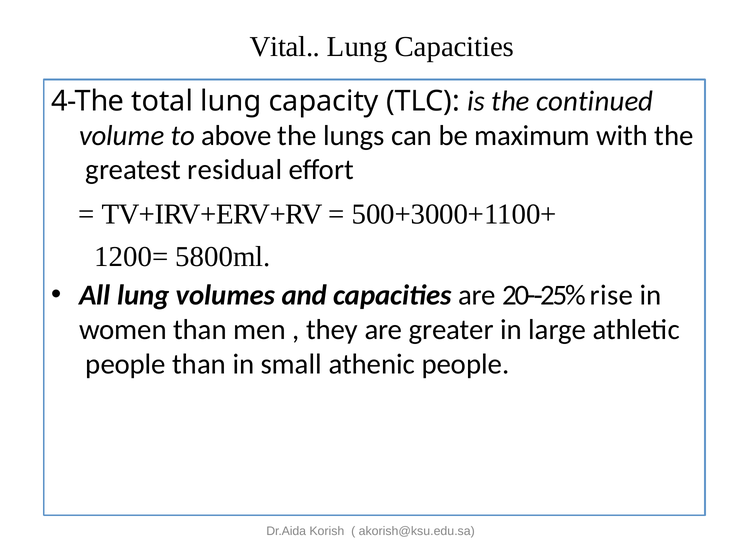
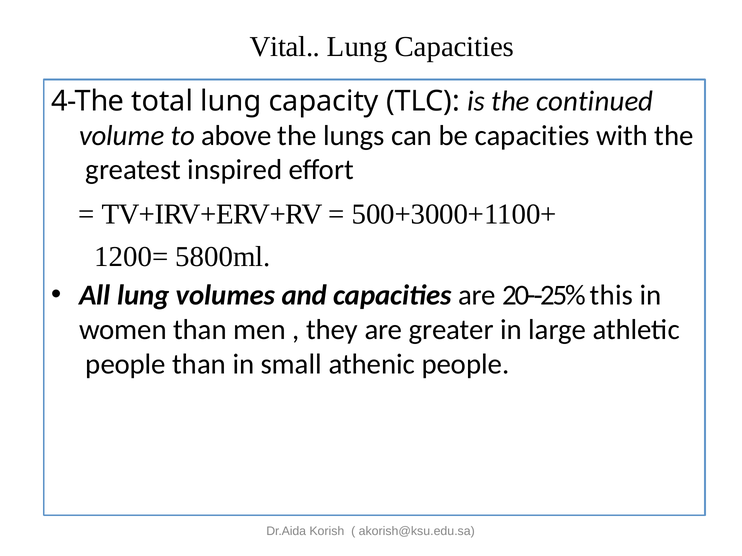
be maximum: maximum -> capacities (532, 136)
residual: residual -> inspired (235, 170)
rise: rise -> this (612, 295)
